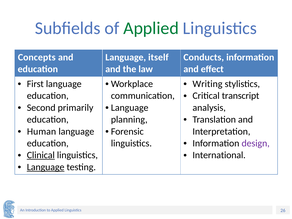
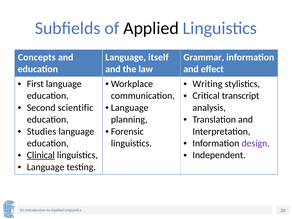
Applied colour: green -> black (151, 28)
Conducts: Conducts -> Grammar (204, 57)
primarily: primarily -> scientific (76, 108)
Human: Human -> Studies (42, 131)
International: International -> Independent (219, 155)
Language underline: present -> none (46, 167)
